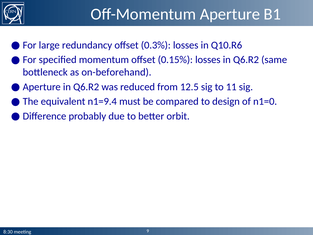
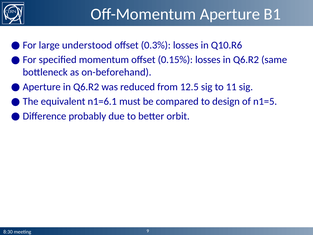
redundancy: redundancy -> understood (87, 45)
n1=9.4: n1=9.4 -> n1=6.1 (102, 101)
n1=0: n1=0 -> n1=5 (265, 101)
